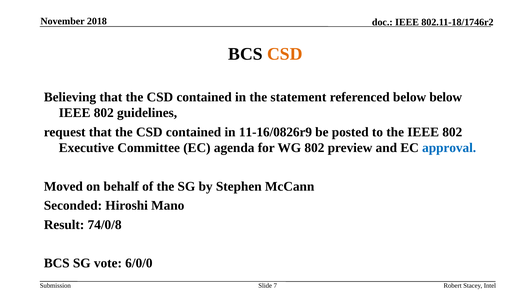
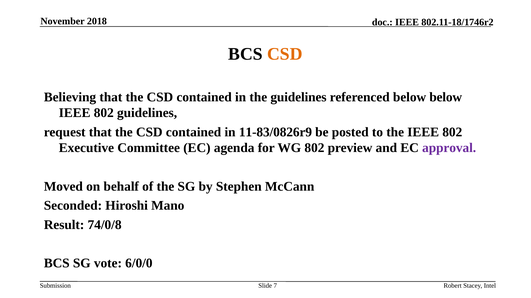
the statement: statement -> guidelines (298, 97)
11-16/0826r9: 11-16/0826r9 -> 11-83/0826r9 (275, 132)
approval colour: blue -> purple (449, 148)
